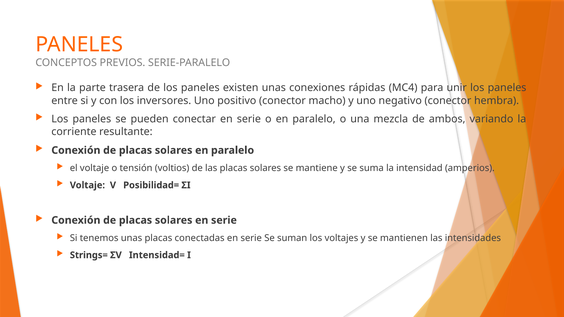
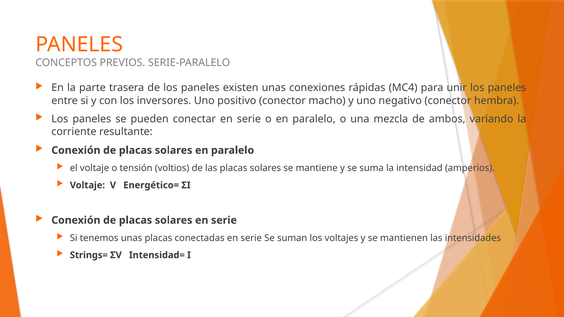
Posibilidad=: Posibilidad= -> Energético= (151, 185)
